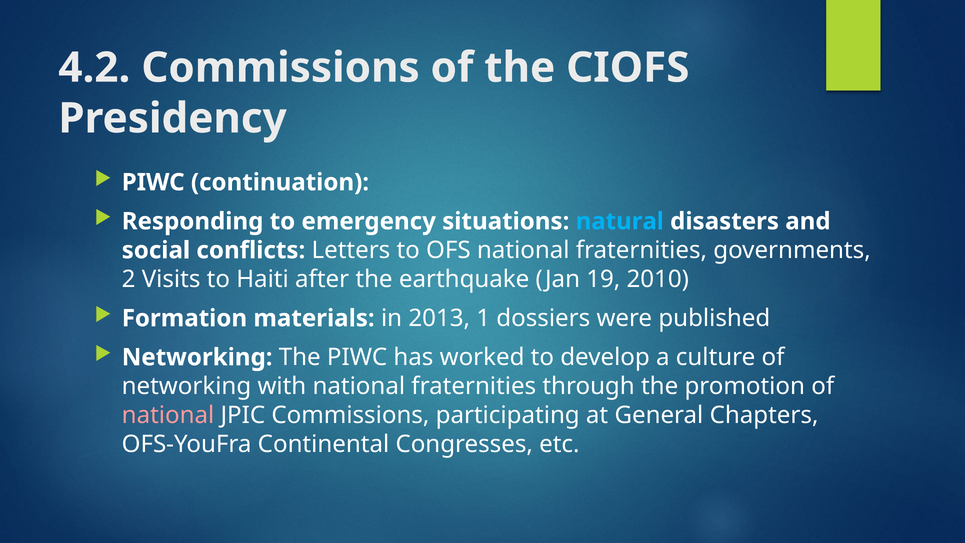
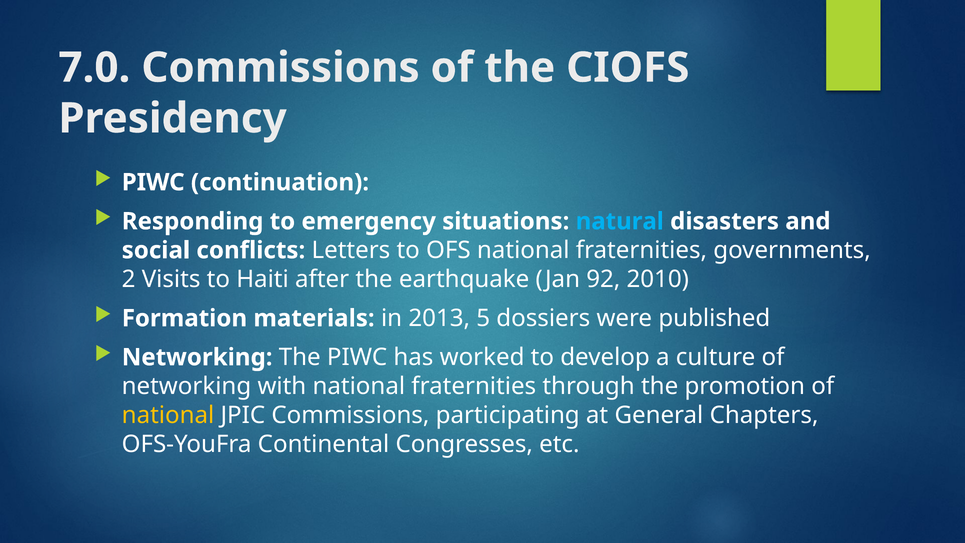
4.2: 4.2 -> 7.0 (94, 68)
19: 19 -> 92 (603, 279)
1: 1 -> 5 (483, 318)
national colour: pink -> yellow (168, 415)
